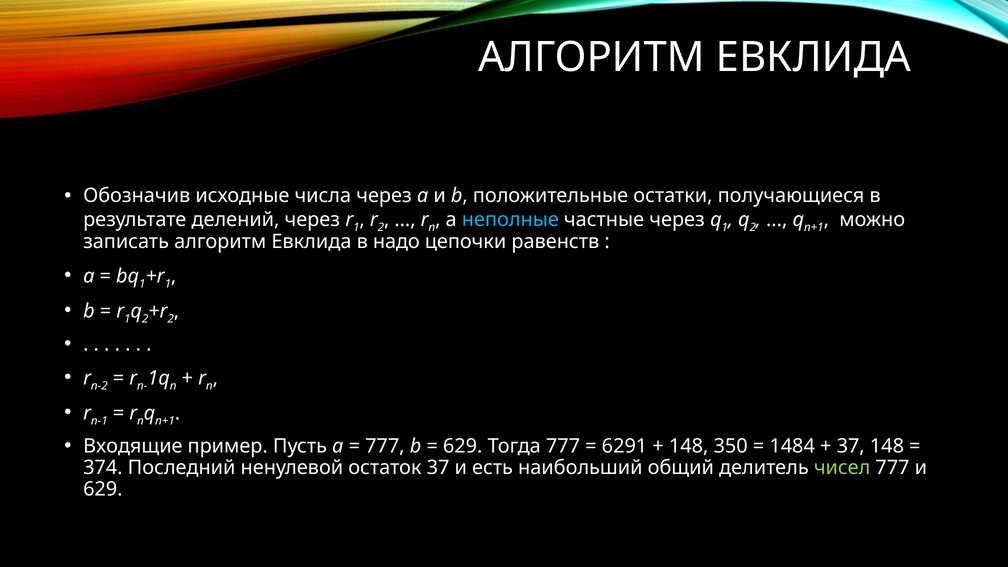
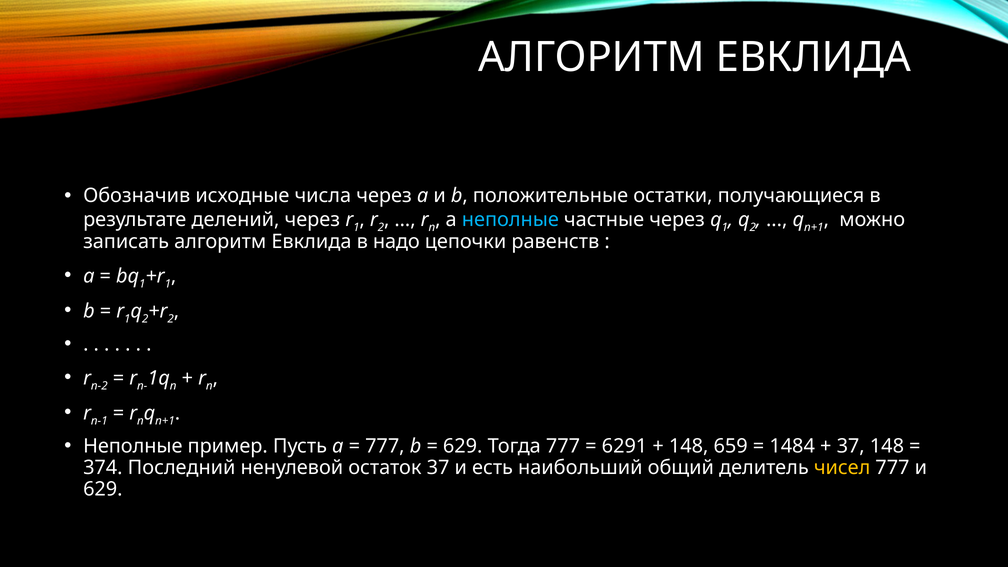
Входящие: Входящие -> Неполные (133, 446)
350: 350 -> 659 (731, 446)
чисел colour: light green -> yellow (842, 468)
